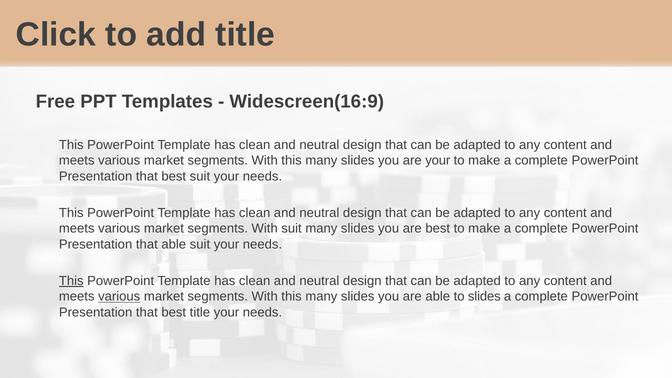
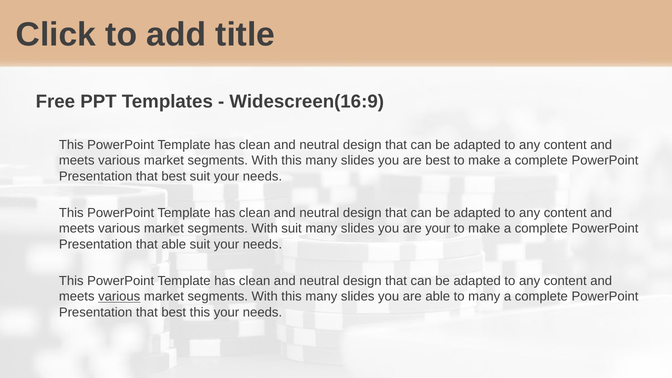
are your: your -> best (438, 161)
are best: best -> your (438, 229)
This underline: present -> none (71, 281)
to slides: slides -> many (484, 297)
best title: title -> this (200, 312)
